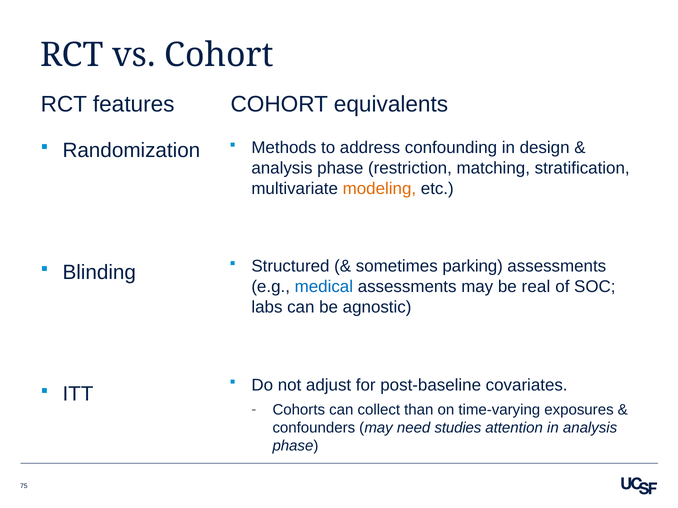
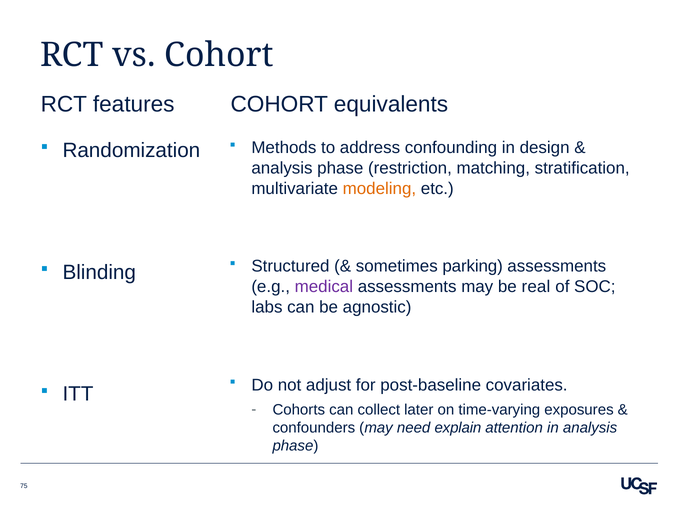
medical colour: blue -> purple (324, 287)
than: than -> later (419, 410)
studies: studies -> explain (458, 428)
